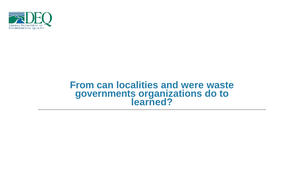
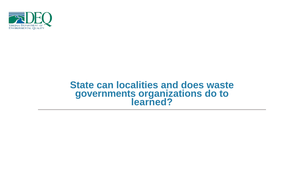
From: From -> State (82, 85)
were: were -> does (192, 85)
